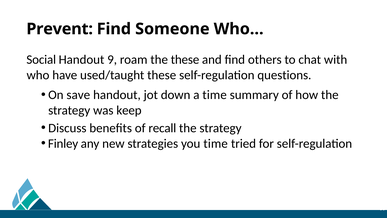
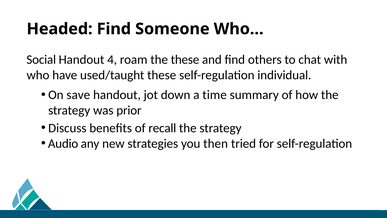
Prevent: Prevent -> Headed (60, 29)
9: 9 -> 4 (112, 59)
questions: questions -> individual (284, 75)
keep: keep -> prior (129, 110)
Finley: Finley -> Audio (63, 143)
you time: time -> then (216, 143)
